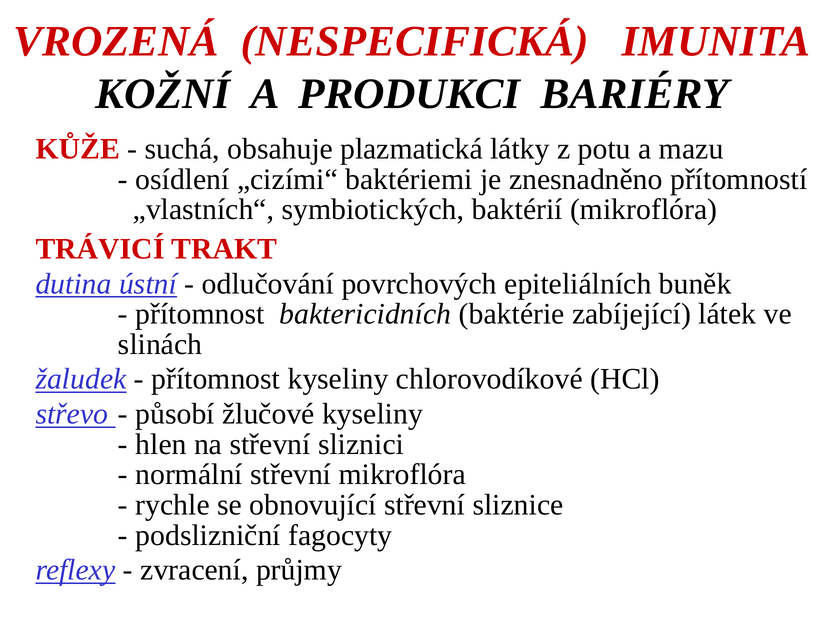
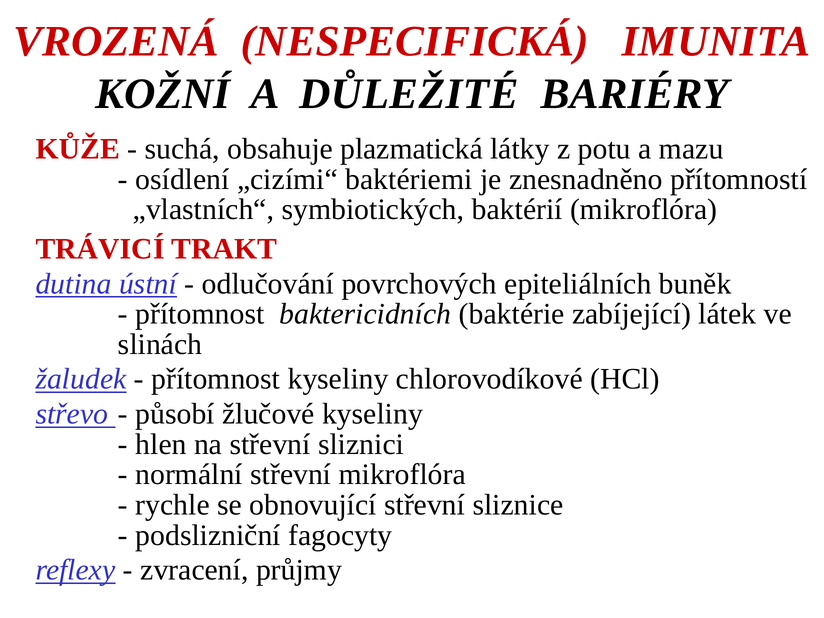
PRODUKCI: PRODUKCI -> DŮLEŽITÉ (409, 94)
